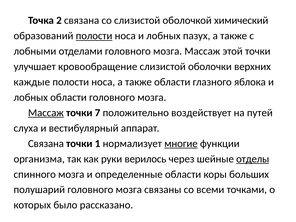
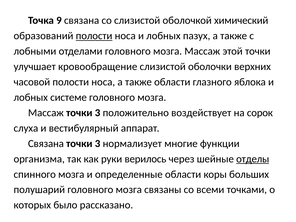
2: 2 -> 9 (59, 20)
каждые: каждые -> часовой (32, 82)
лобных области: области -> системе (69, 97)
Массаж underline: present -> none (46, 113)
7: 7 -> 3 (98, 113)
путей: путей -> сорок (260, 113)
1: 1 -> 3 (98, 144)
многие underline: present -> none (181, 144)
